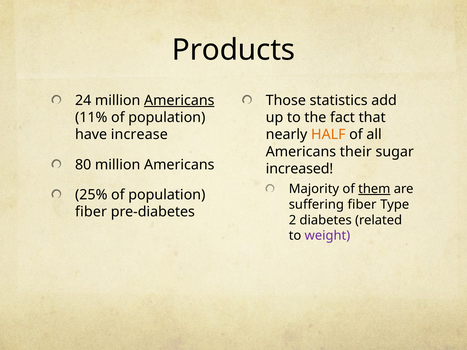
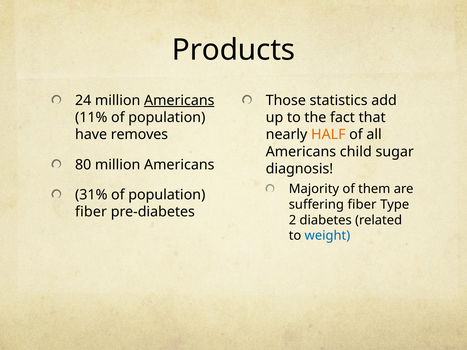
increase: increase -> removes (139, 135)
their: their -> child (356, 152)
increased: increased -> diagnosis (299, 169)
them underline: present -> none (374, 189)
25%: 25% -> 31% (91, 195)
weight colour: purple -> blue (327, 236)
